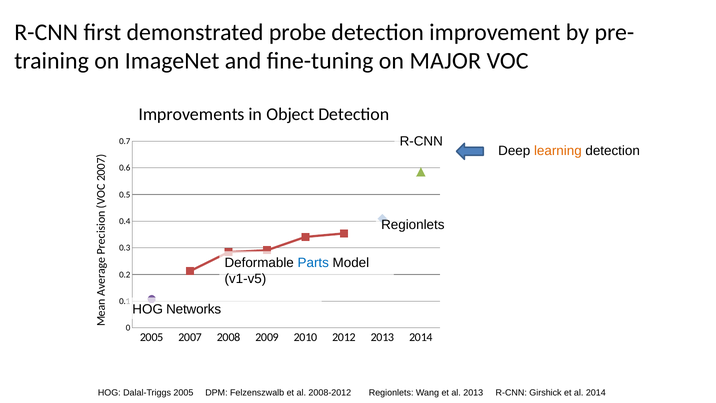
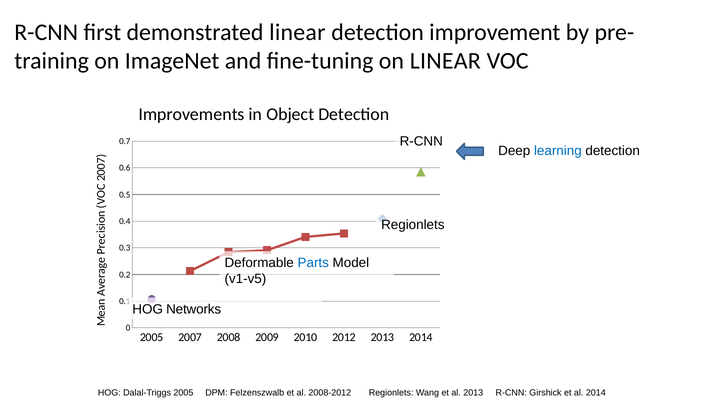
demonstrated probe: probe -> linear (297, 32)
on MAJOR: MAJOR -> LINEAR (445, 61)
learning colour: orange -> blue (558, 151)
